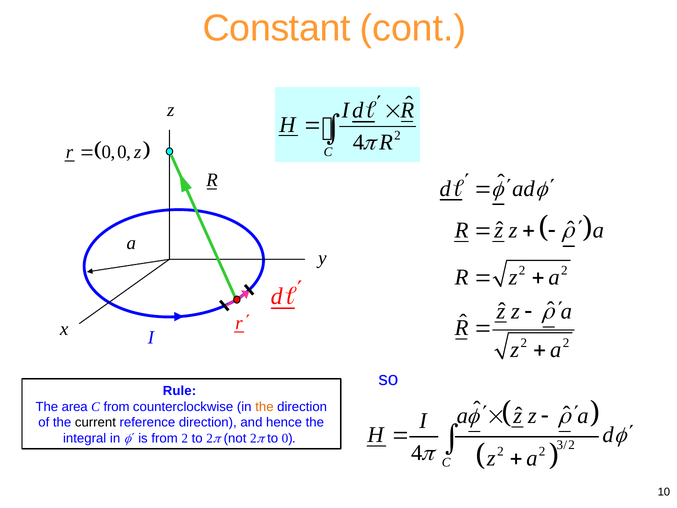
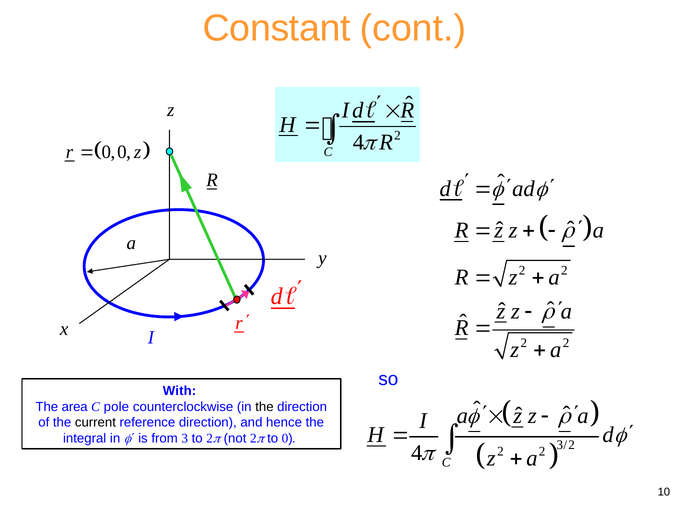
Rule: Rule -> With (179, 391)
C from: from -> pole (116, 407)
the colour: orange -> black (264, 407)
from 2: 2 -> 3 (185, 438)
